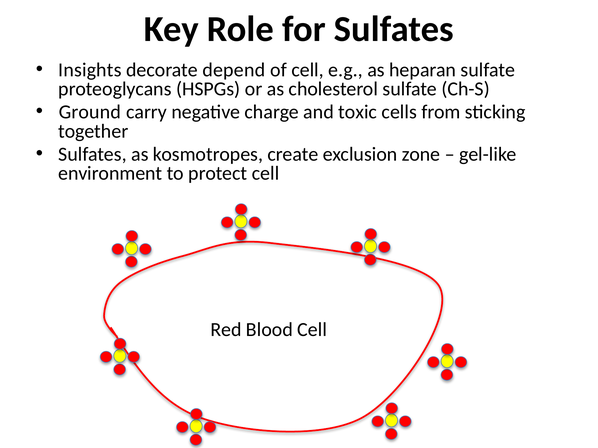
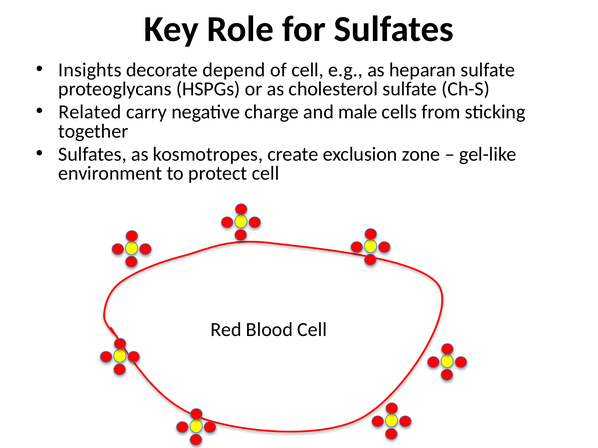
Ground: Ground -> Related (90, 112)
toxic: toxic -> male (358, 112)
